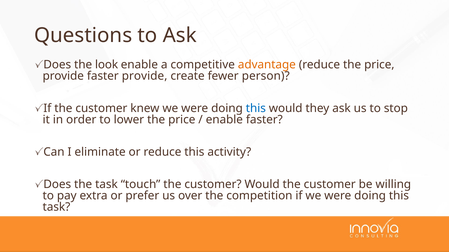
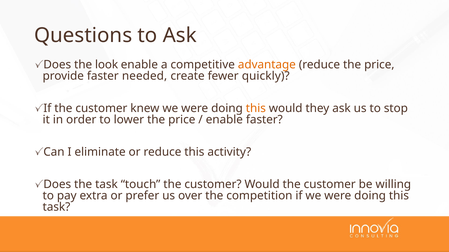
faster provide: provide -> needed (145, 76)
person: person -> quickly (266, 76)
this colour: blue -> orange (256, 109)
